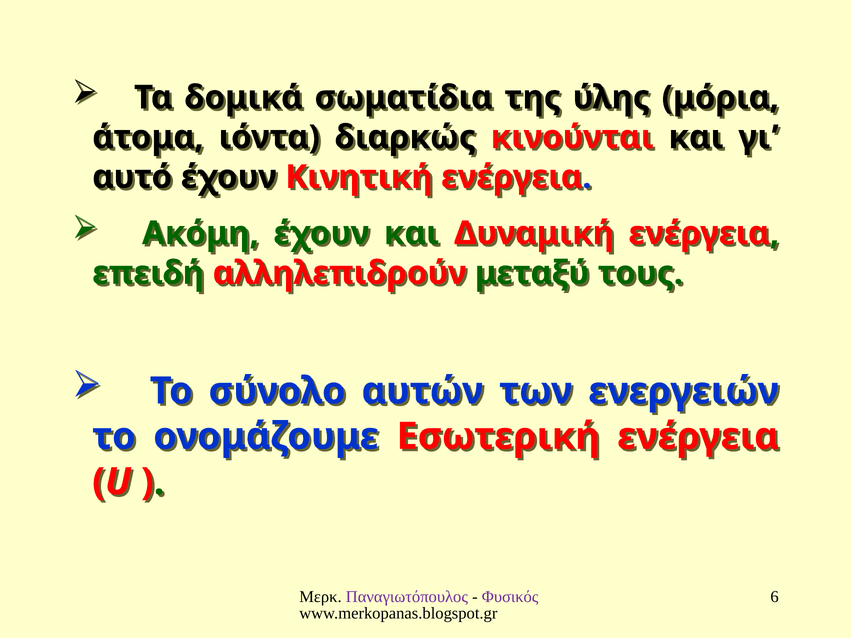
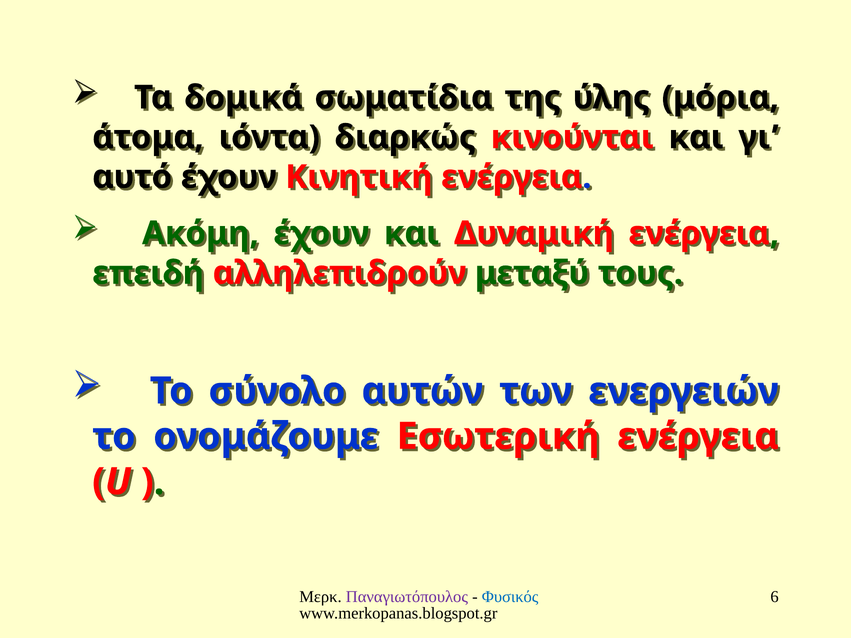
Φυσικός colour: purple -> blue (510, 597)
